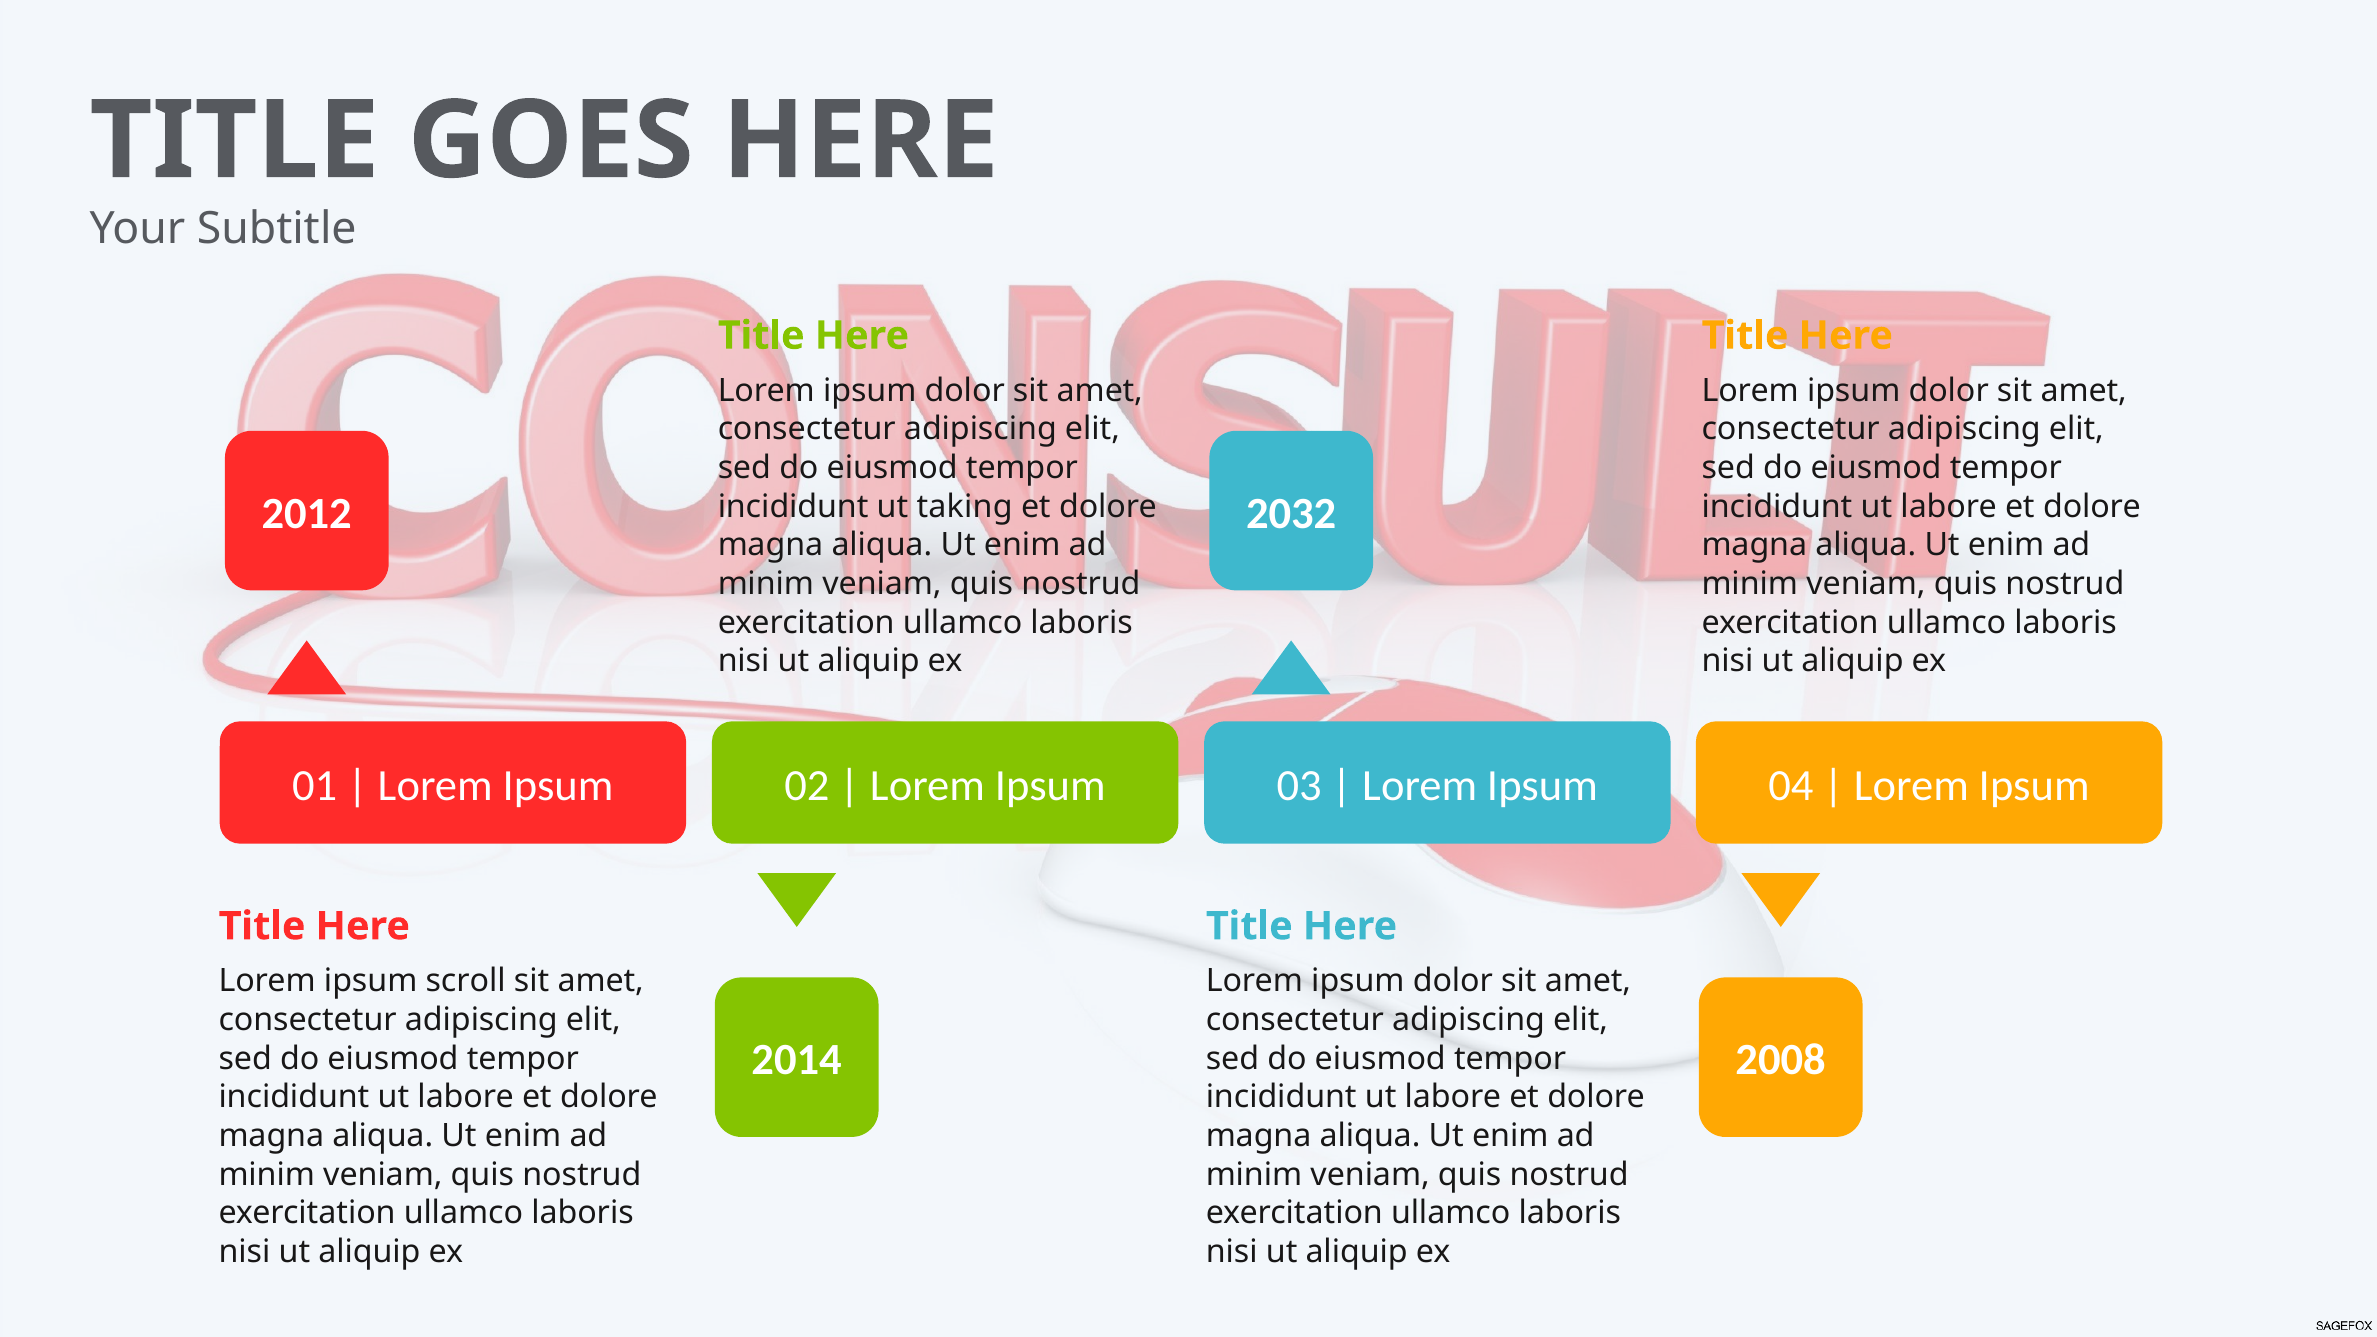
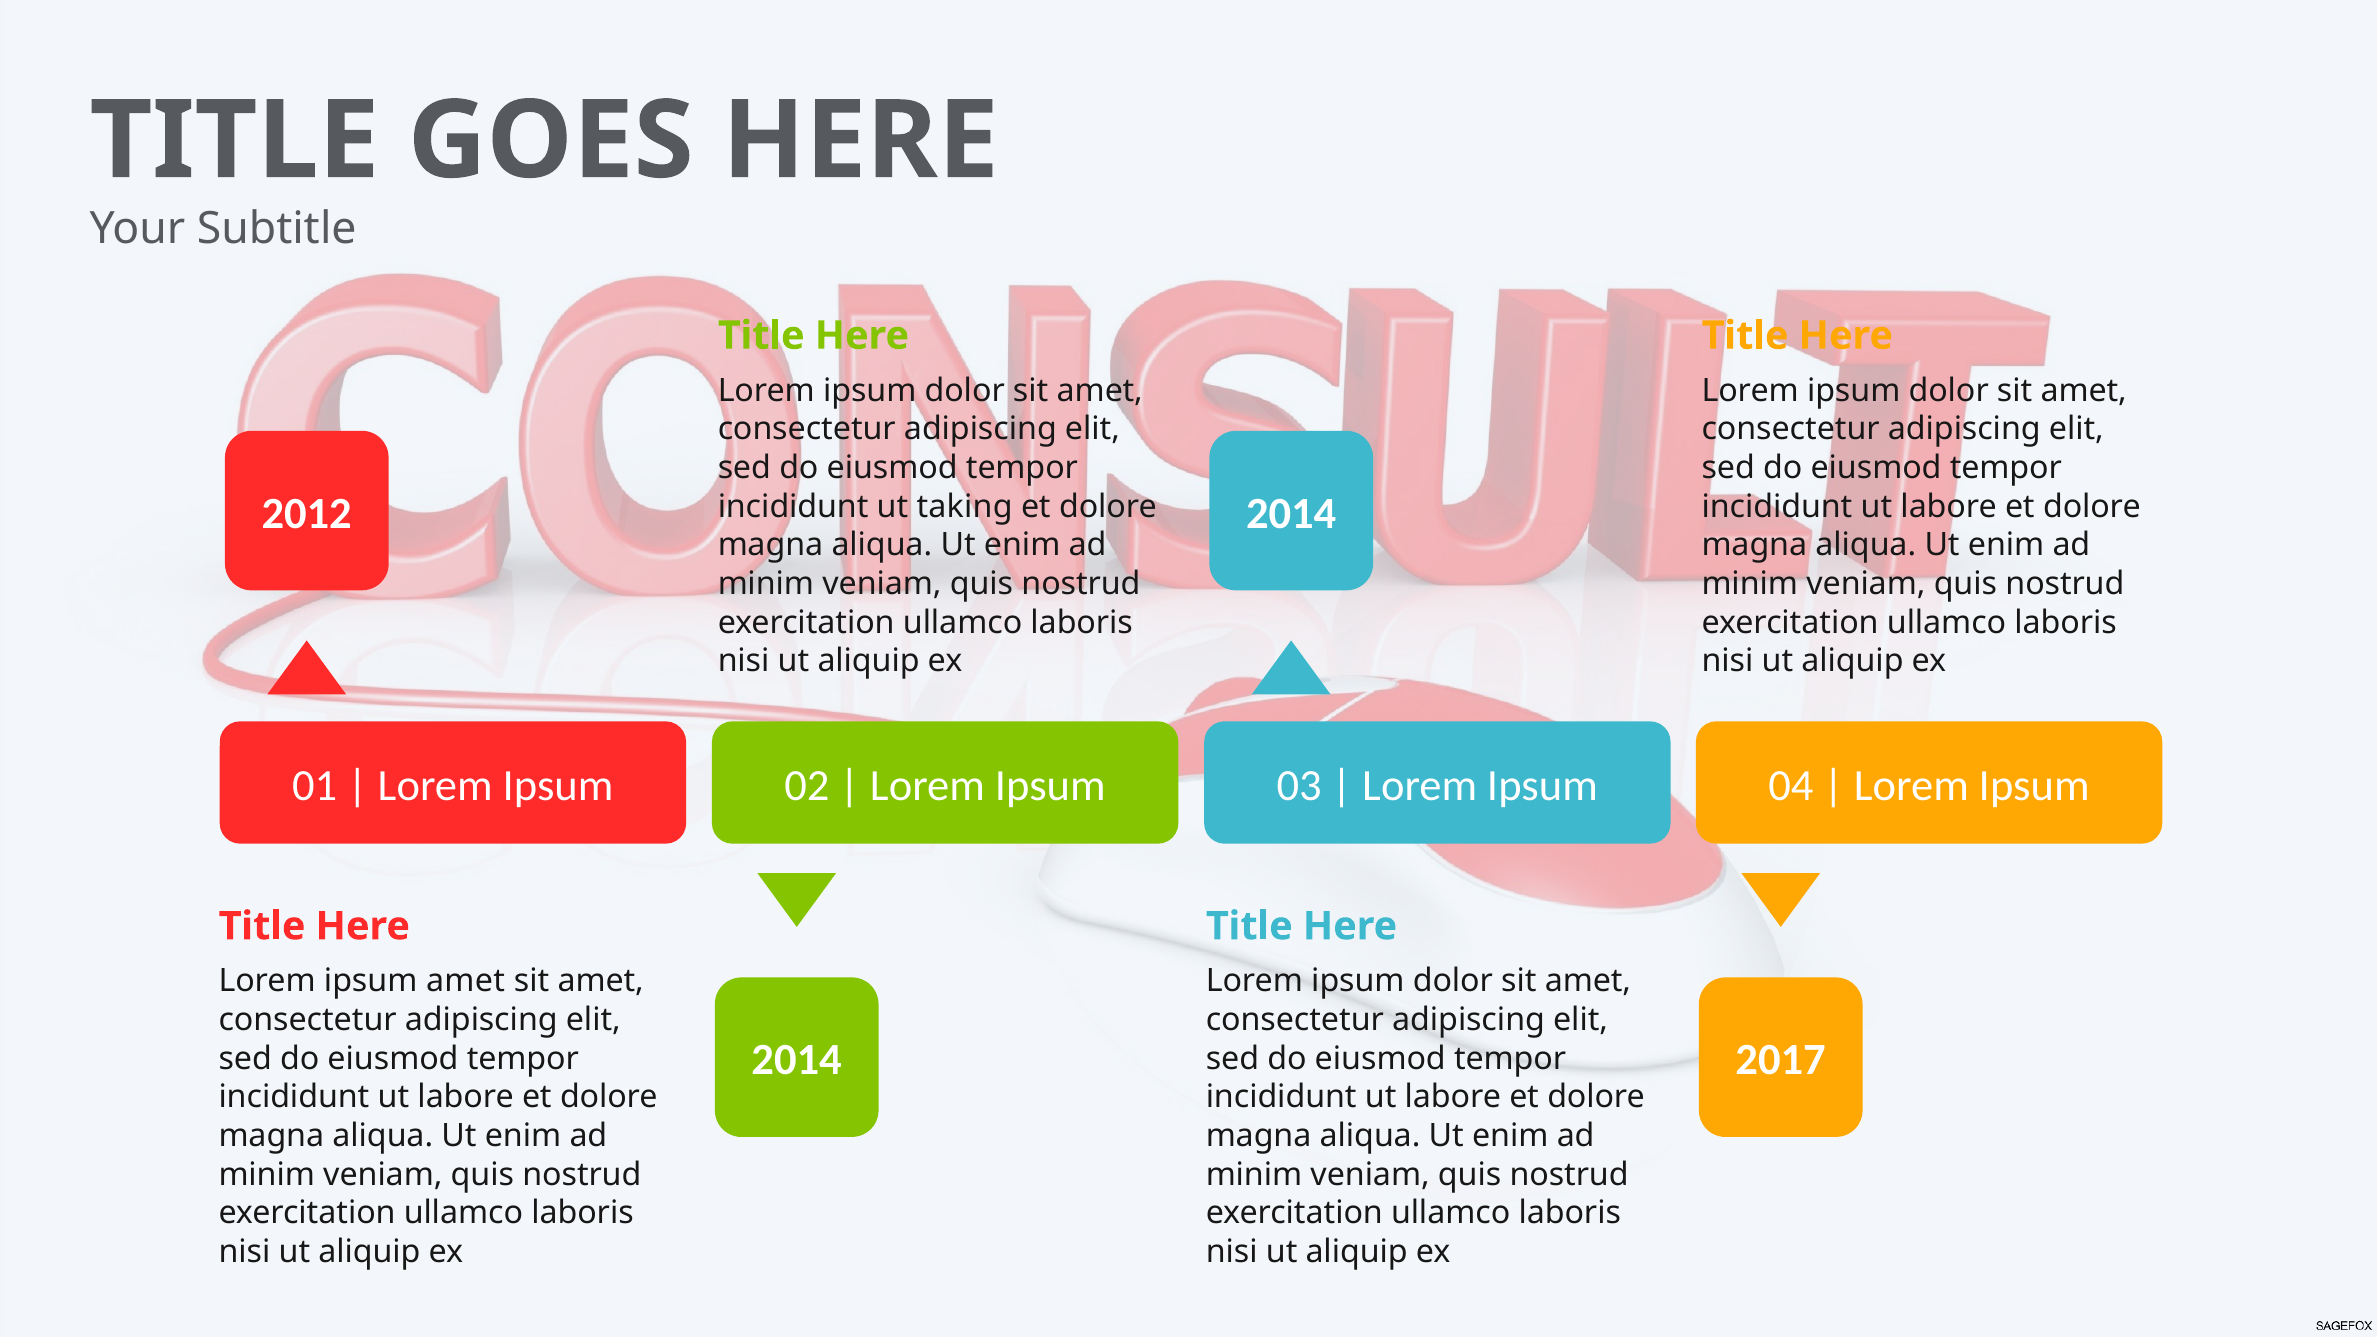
2032: 2032 -> 2014 (1291, 514)
ipsum scroll: scroll -> amet (466, 981)
2008: 2008 -> 2017 (1781, 1060)
